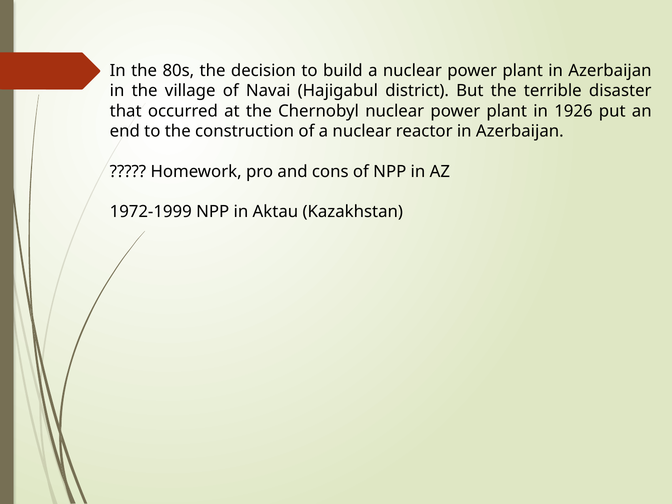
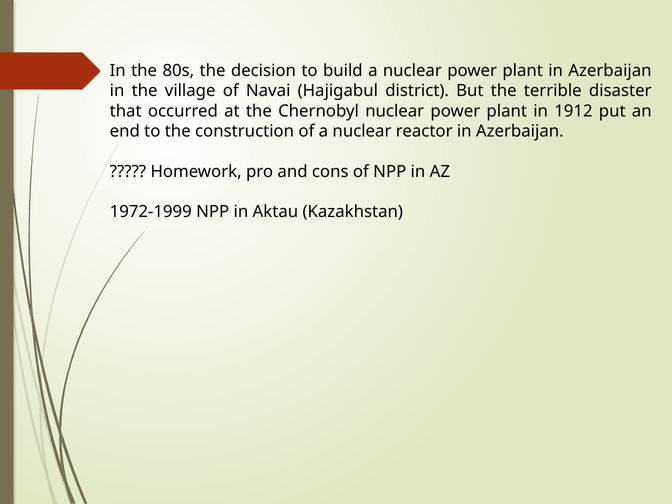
1926: 1926 -> 1912 (573, 111)
